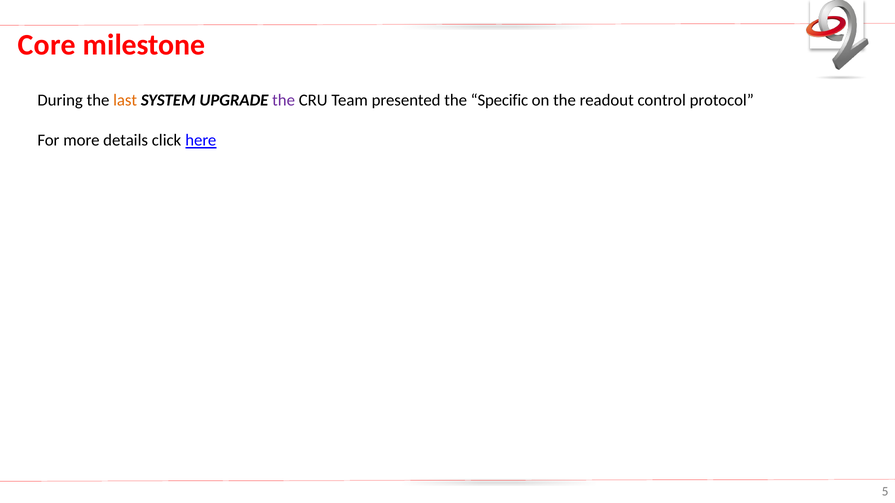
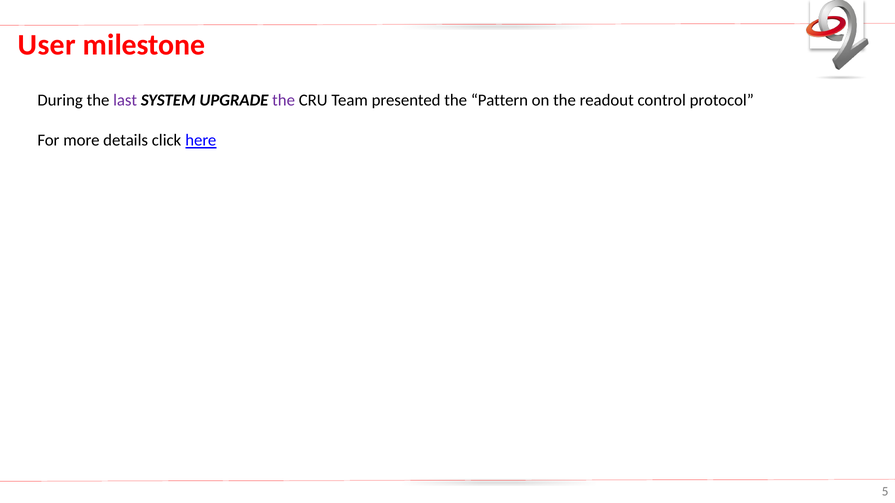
Core: Core -> User (47, 45)
last colour: orange -> purple (125, 100)
Specific: Specific -> Pattern (499, 100)
